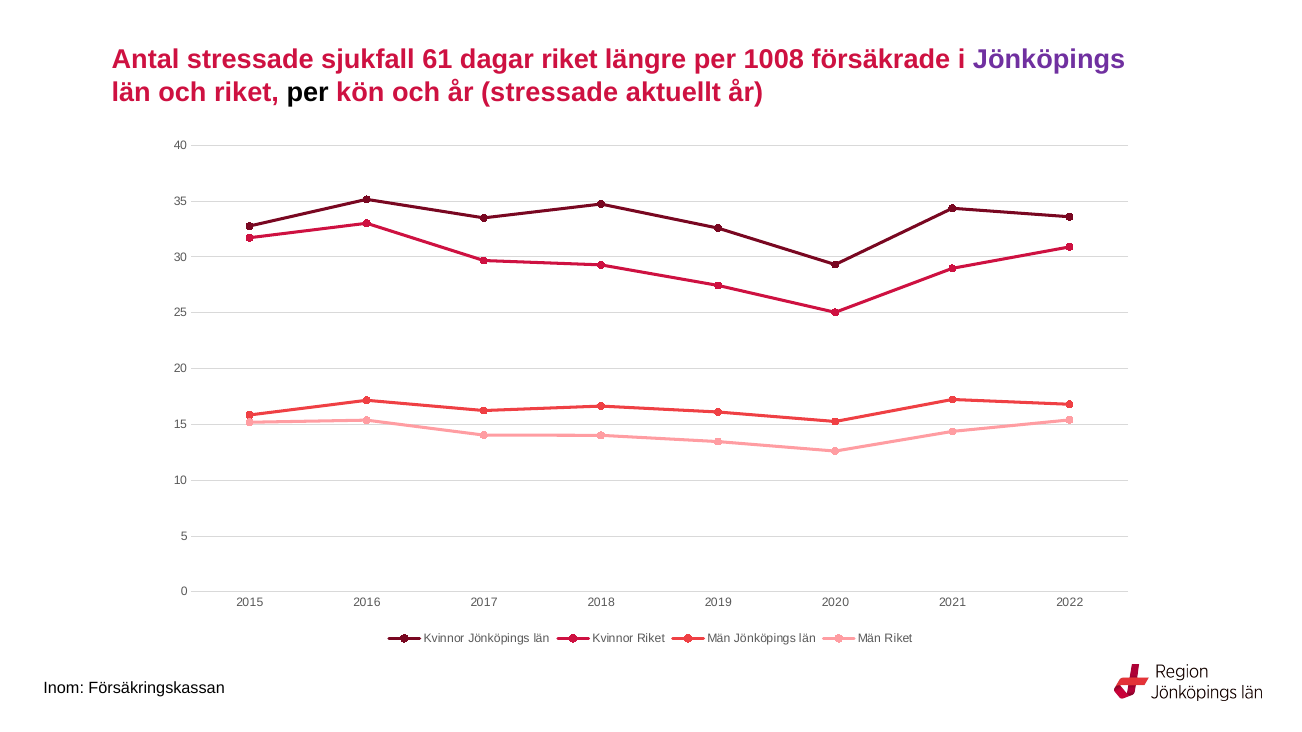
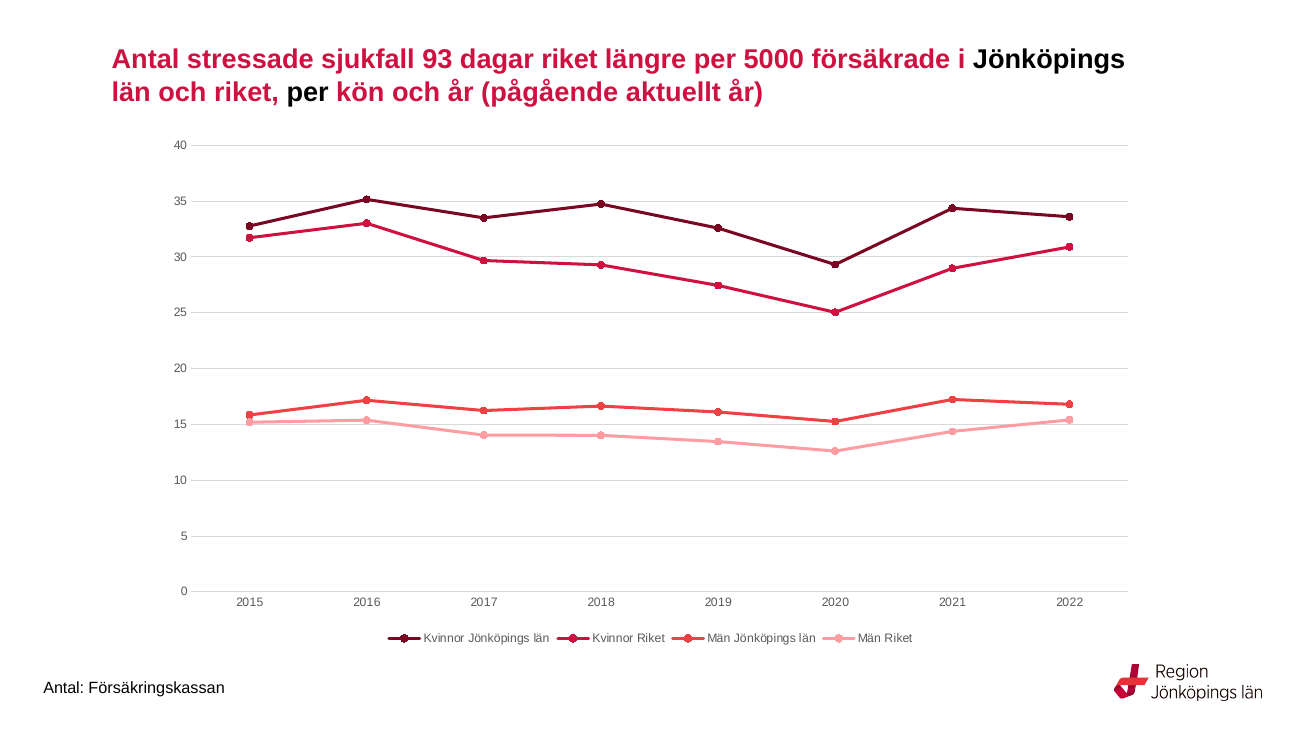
61: 61 -> 93 (437, 60)
1008: 1008 -> 5000 (774, 60)
Jönköpings colour: purple -> black (1049, 60)
år stressade: stressade -> pågående (550, 92)
Inom: Inom -> Antal (64, 688)
